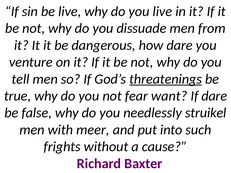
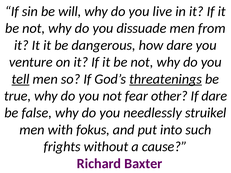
be live: live -> will (70, 11)
tell underline: none -> present (21, 79)
want: want -> other (169, 96)
meer: meer -> fokus (93, 130)
